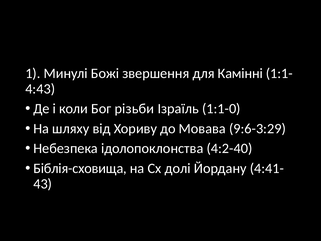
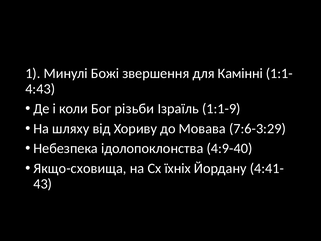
1:1-0: 1:1-0 -> 1:1-9 (221, 109)
9:6-3:29: 9:6-3:29 -> 7:6-3:29 (257, 128)
4:2-40: 4:2-40 -> 4:9-40 (229, 148)
Біблія-сховища: Біблія-сховища -> Якщо-сховища (80, 168)
долі: долі -> їхніх (178, 168)
